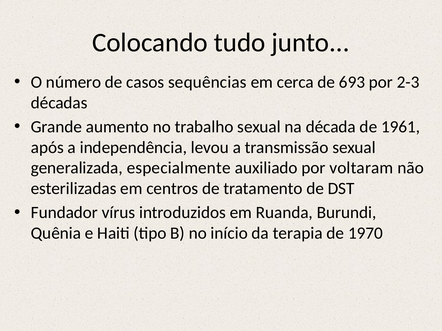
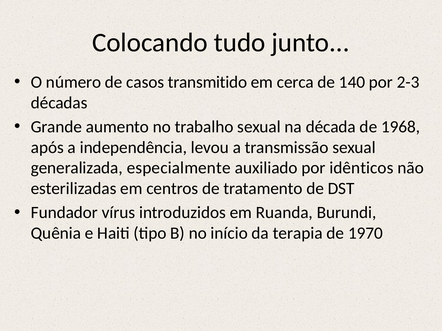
sequências: sequências -> transmitido (208, 82)
693: 693 -> 140 (352, 82)
1961: 1961 -> 1968 (401, 127)
voltaram: voltaram -> idênticos (361, 168)
